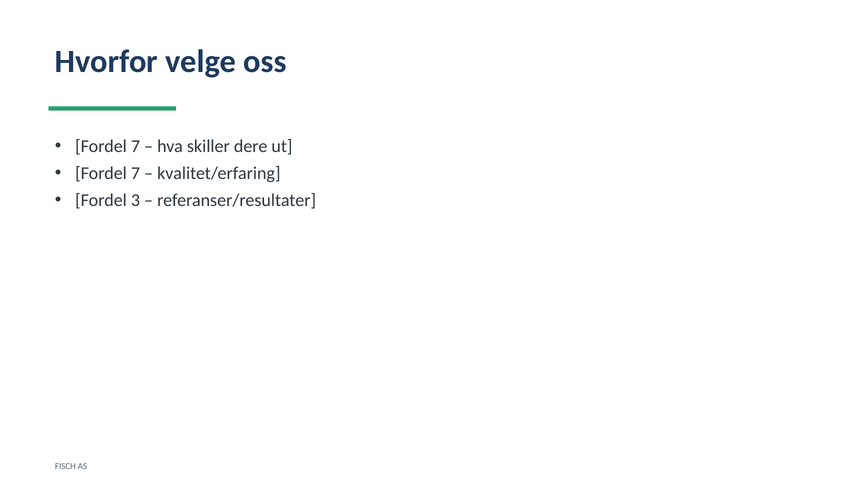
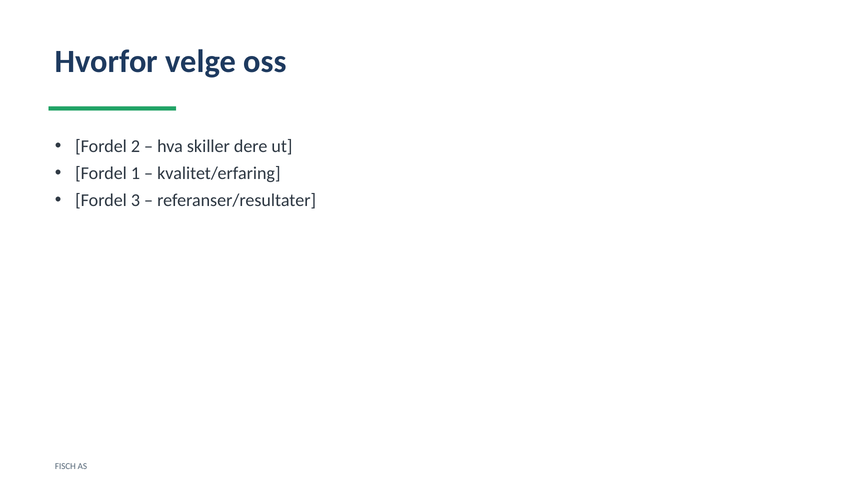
7: 7 -> 2 (135, 146)
7: 7 -> 1 (135, 173)
